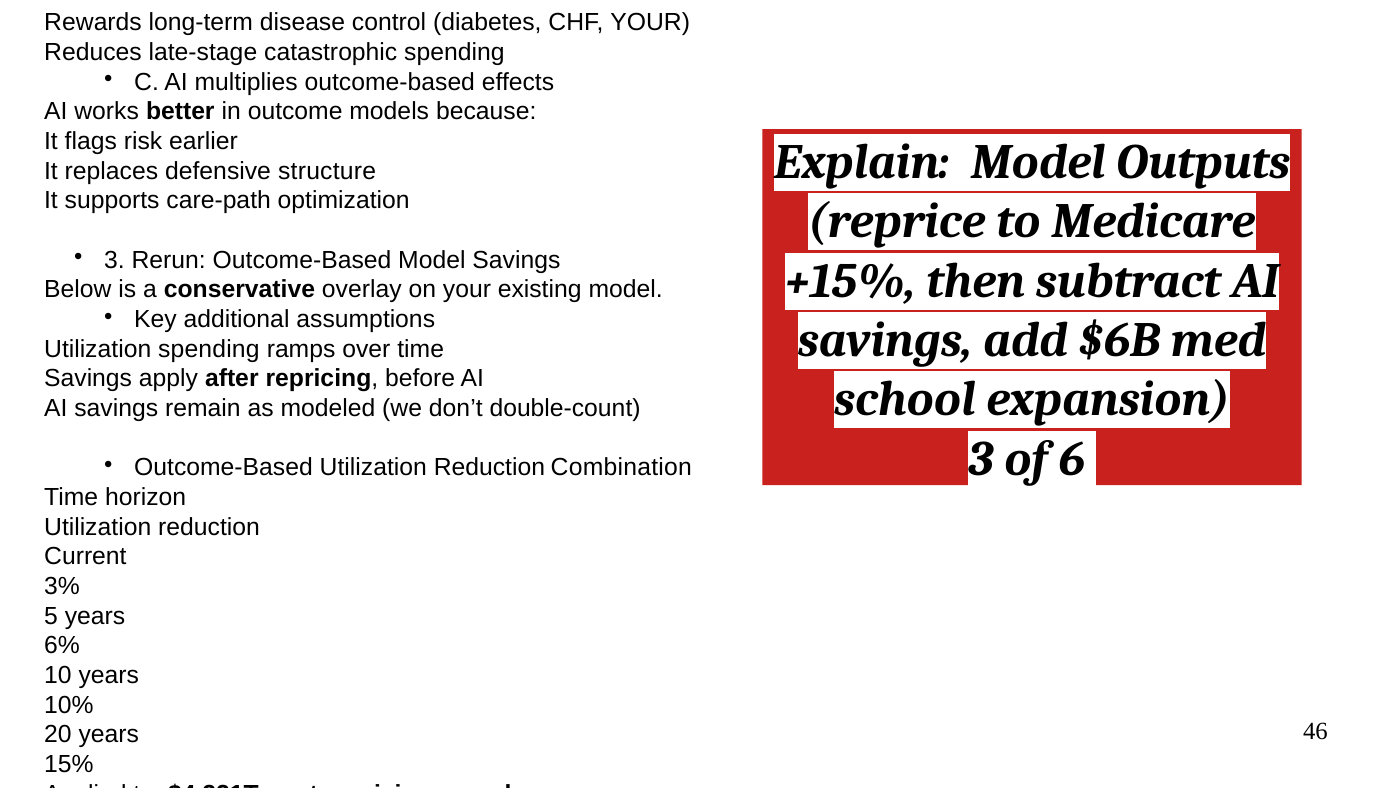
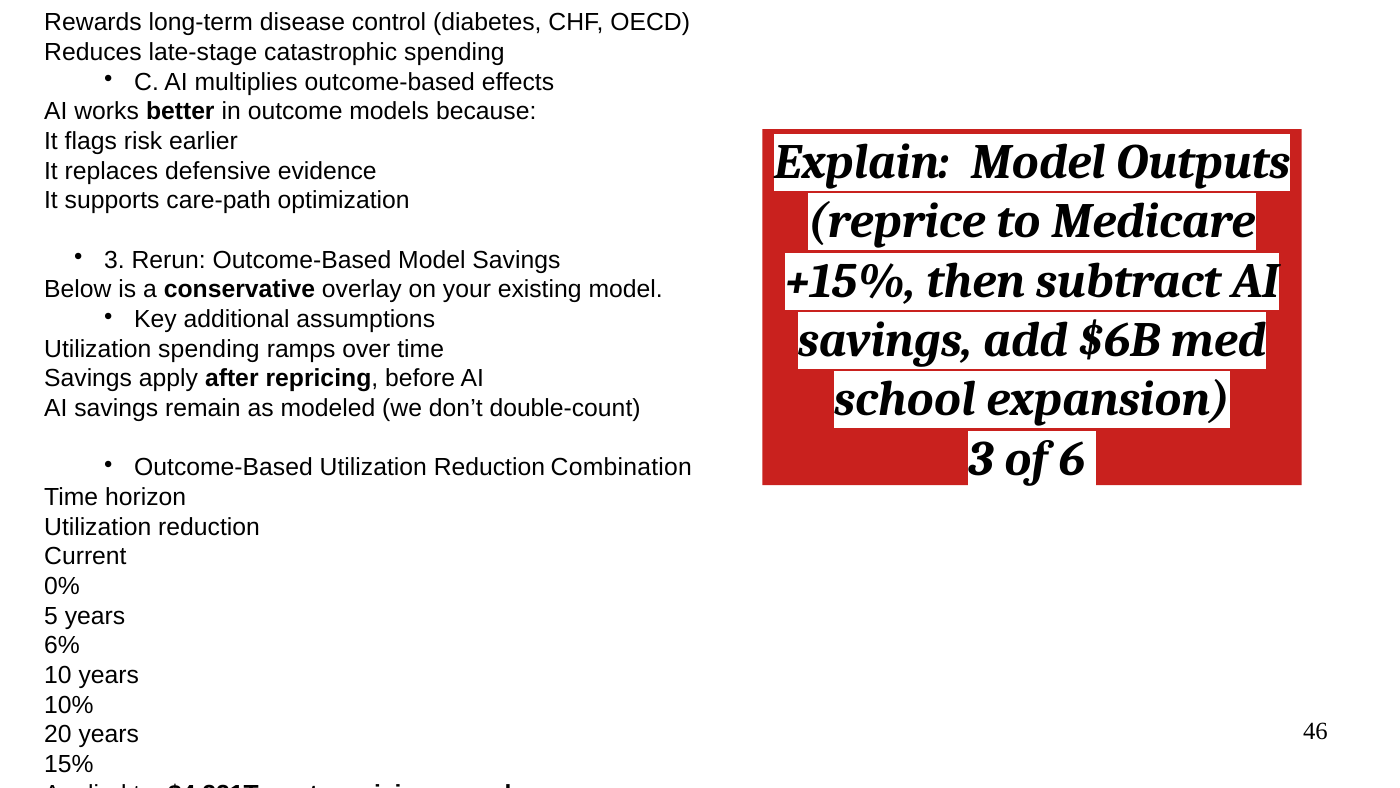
CHF YOUR: YOUR -> OECD (650, 23)
structure: structure -> evidence (327, 171)
3%: 3% -> 0% (62, 586)
